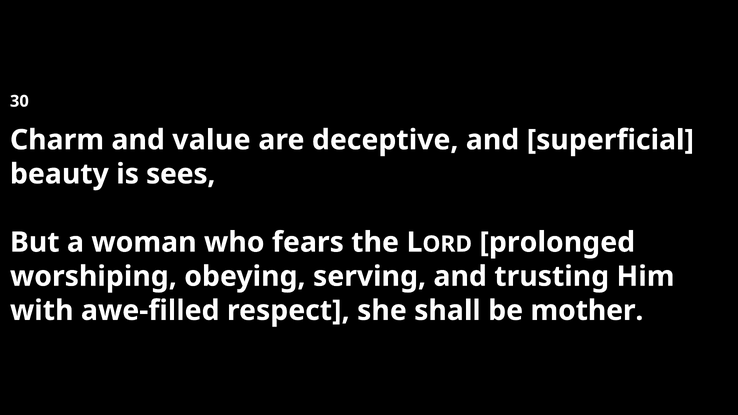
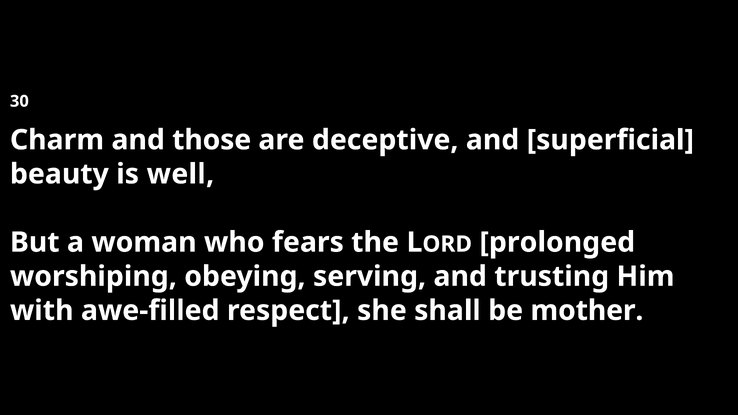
value: value -> those (212, 140)
sees: sees -> well (180, 174)
